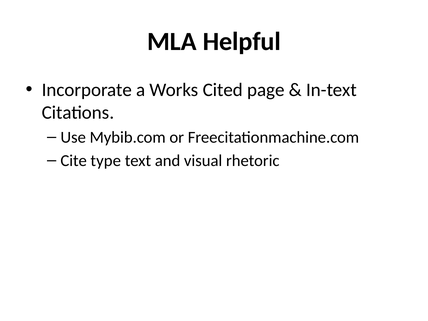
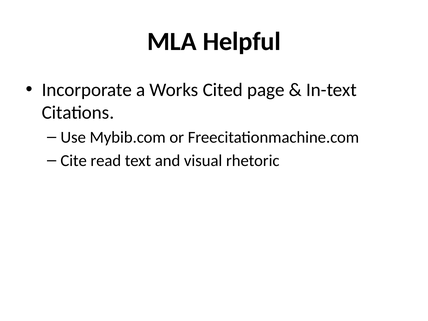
type: type -> read (106, 161)
